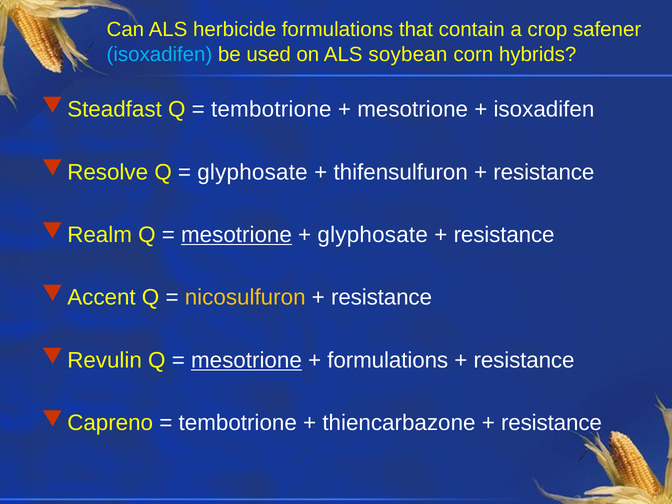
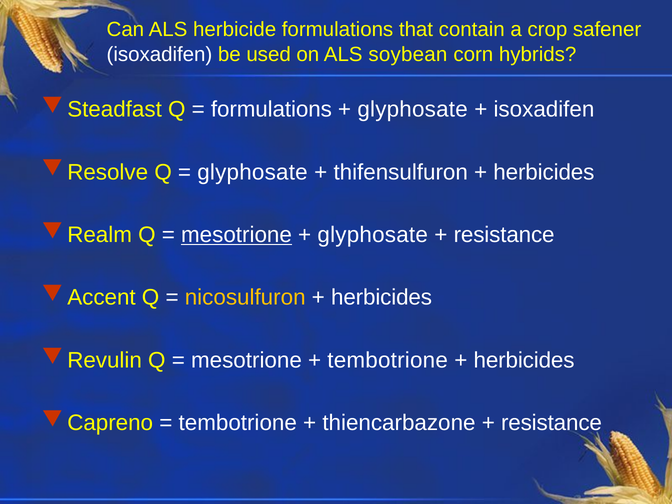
isoxadifen colour: light blue -> white (159, 54)
tembotrione: tembotrione -> formulations (271, 109)
mesotrione: mesotrione -> glyphosate (413, 109)
resistance: resistance -> herbicides (544, 172)
resistance: resistance -> herbicides (382, 298)
mesotrione underline: present -> none (246, 360)
formulations: formulations -> tembotrione (388, 360)
resistance: resistance -> herbicides (524, 360)
